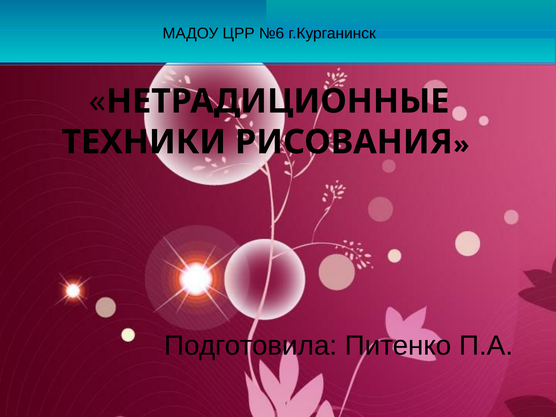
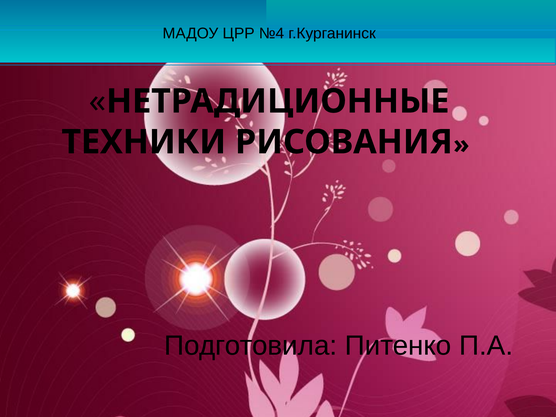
№6: №6 -> №4 (272, 33)
